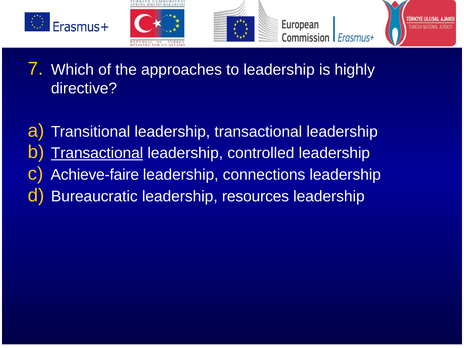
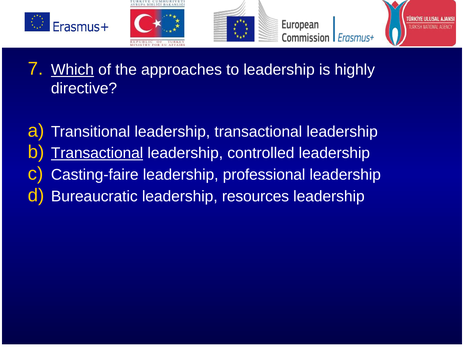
Which underline: none -> present (72, 70)
Achieve-faire: Achieve-faire -> Casting-faire (95, 175)
connections: connections -> professional (264, 175)
